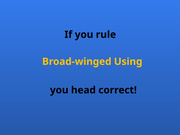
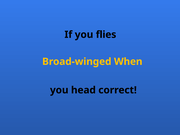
rule: rule -> flies (106, 35)
Using: Using -> When (128, 62)
